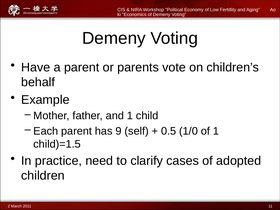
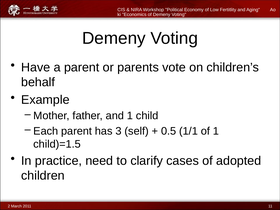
9: 9 -> 3 (119, 131)
1/0: 1/0 -> 1/1 (188, 131)
